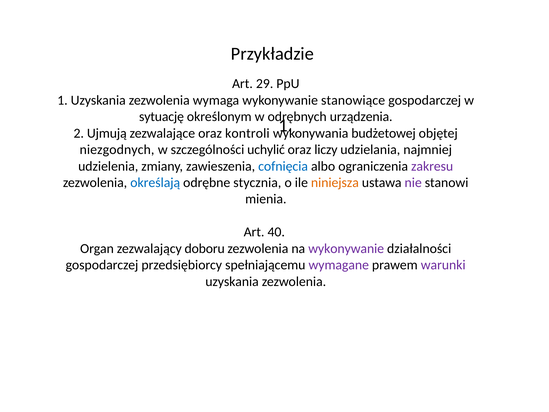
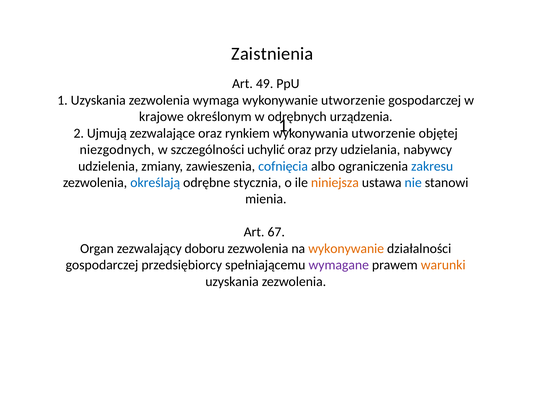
Przykładzie: Przykładzie -> Zaistnienia (272, 54)
29: 29 -> 49 (265, 84)
wykonywanie stanowiące: stanowiące -> utworzenie (353, 100)
sytuację: sytuację -> krajowe (161, 117)
kontroli: kontroli -> rynkiem (247, 133)
budżetowej: budżetowej -> utworzenie (383, 133)
liczy: liczy -> przy (326, 150)
najmniej: najmniej -> nabywcy (428, 150)
zakresu colour: purple -> blue (432, 166)
nie colour: purple -> blue (413, 183)
40: 40 -> 67 (276, 232)
wykonywanie colour: purple -> orange (346, 248)
warunki colour: purple -> orange (443, 265)
